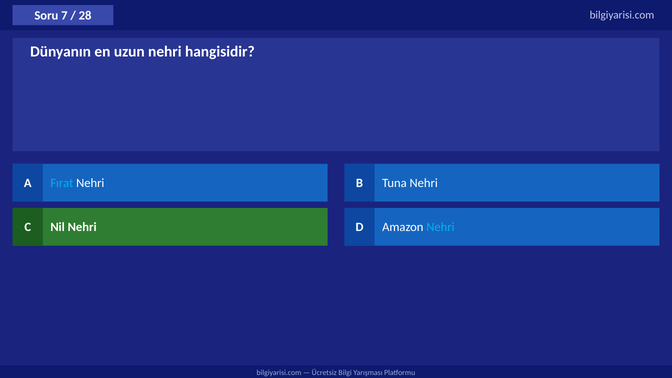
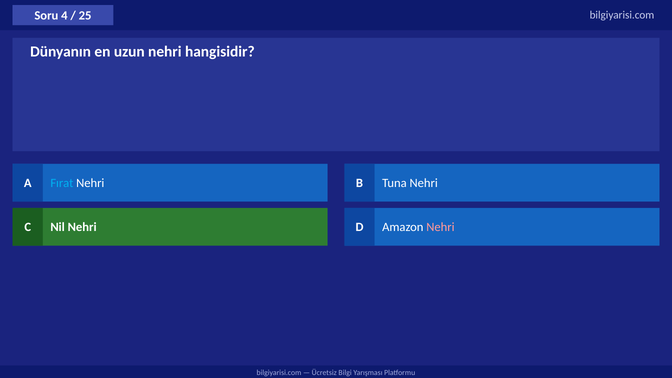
7: 7 -> 4 (64, 15)
28: 28 -> 25 (85, 15)
Nehri colour: light blue -> pink (440, 227)
